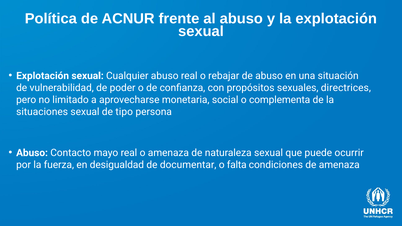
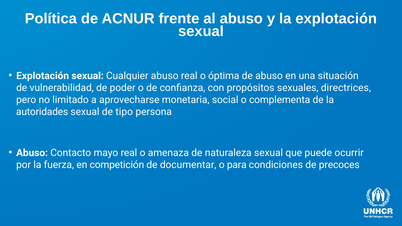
rebajar: rebajar -> óptima (224, 76)
situaciones: situaciones -> autoridades (42, 112)
desigualdad: desigualdad -> competición (117, 165)
falta: falta -> para (237, 165)
de amenaza: amenaza -> precoces (339, 165)
